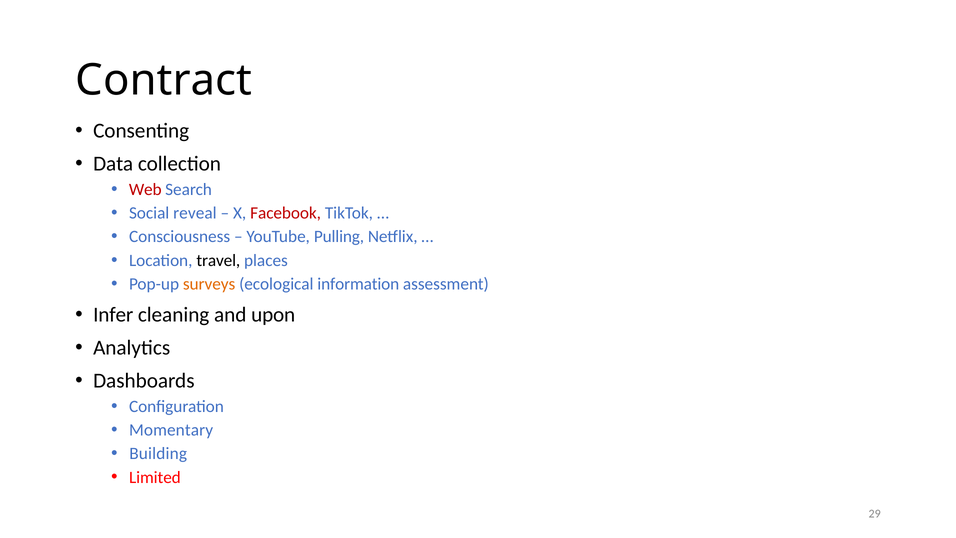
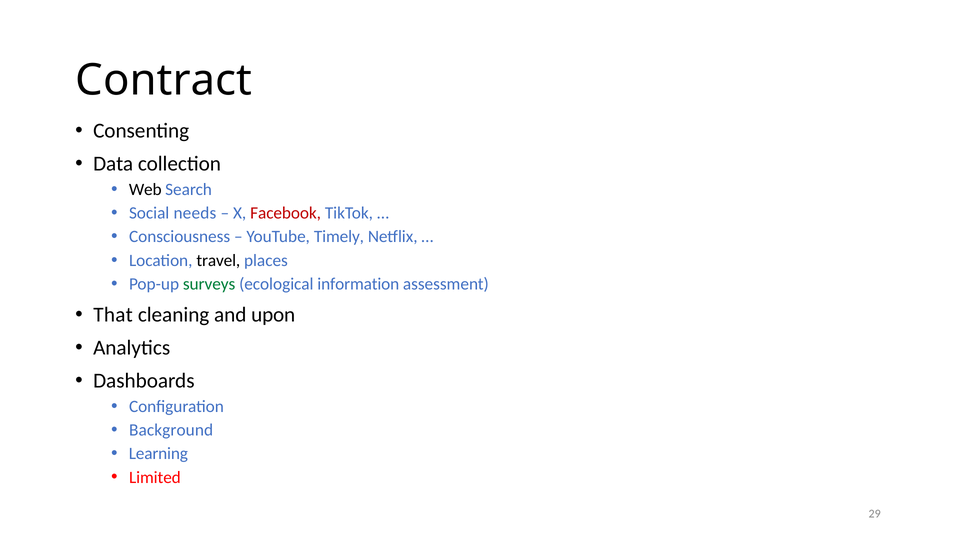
Web colour: red -> black (145, 189)
reveal: reveal -> needs (195, 213)
Pulling: Pulling -> Timely (339, 237)
surveys colour: orange -> green (209, 284)
Infer: Infer -> That (113, 315)
Momentary: Momentary -> Background (171, 430)
Building: Building -> Learning (158, 453)
